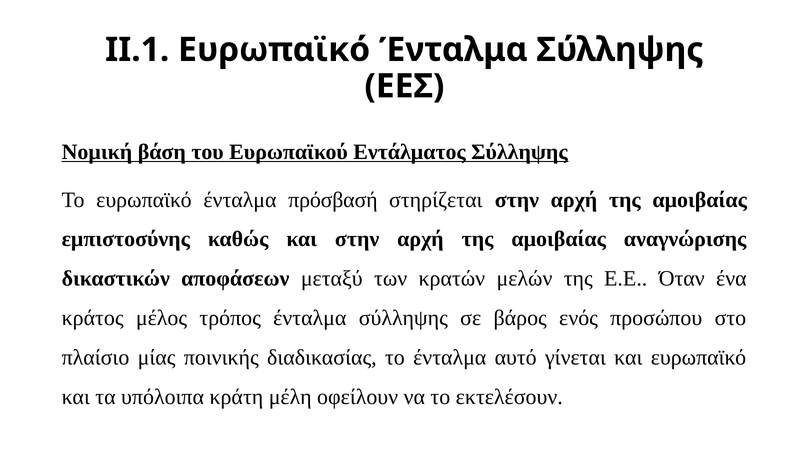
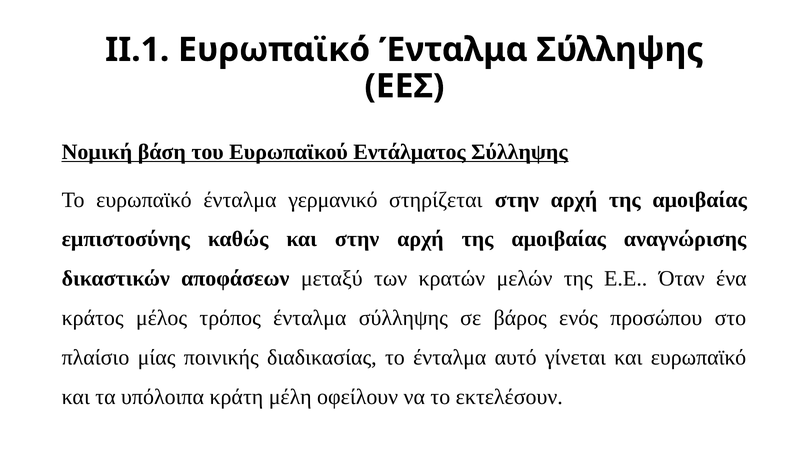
πρόσβασή: πρόσβασή -> γερμανικό (333, 200)
